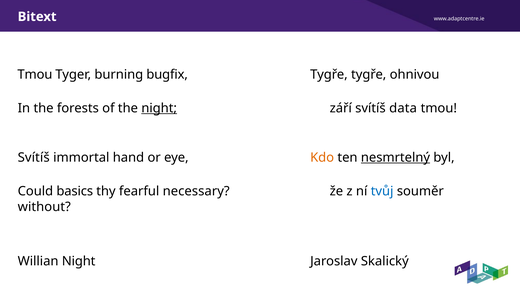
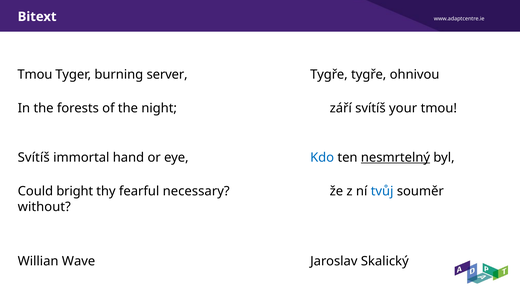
bugfix: bugfix -> server (167, 75)
night underline: present -> none (159, 108)
data: data -> your (403, 108)
Kdo colour: orange -> blue (322, 158)
basics: basics -> bright (75, 192)
Willian Night: Night -> Wave (79, 262)
